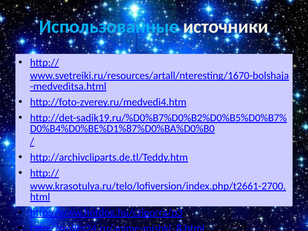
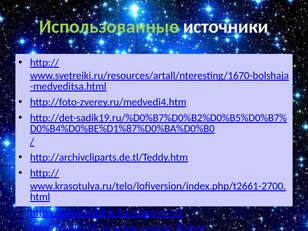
Использованные colour: light blue -> light green (109, 27)
